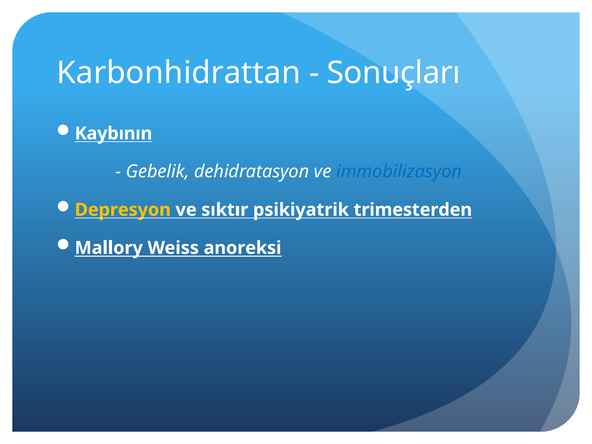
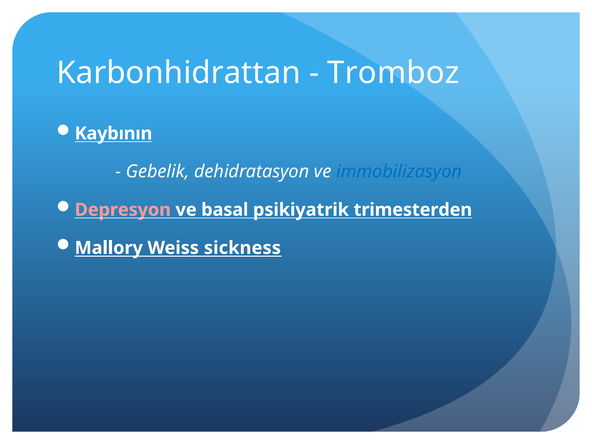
Sonuçları: Sonuçları -> Tromboz (393, 73)
Depresyon colour: yellow -> pink (123, 210)
sıktır: sıktır -> basal (225, 210)
anoreksi: anoreksi -> sickness (242, 248)
